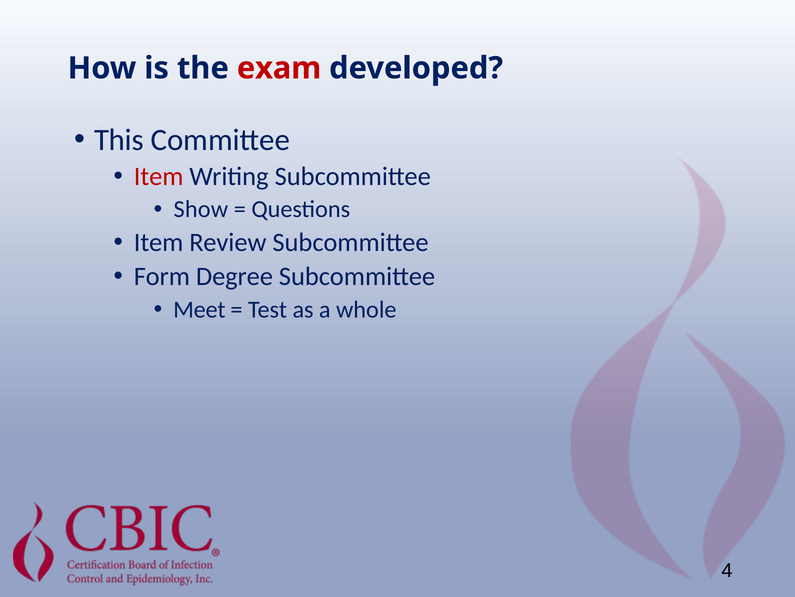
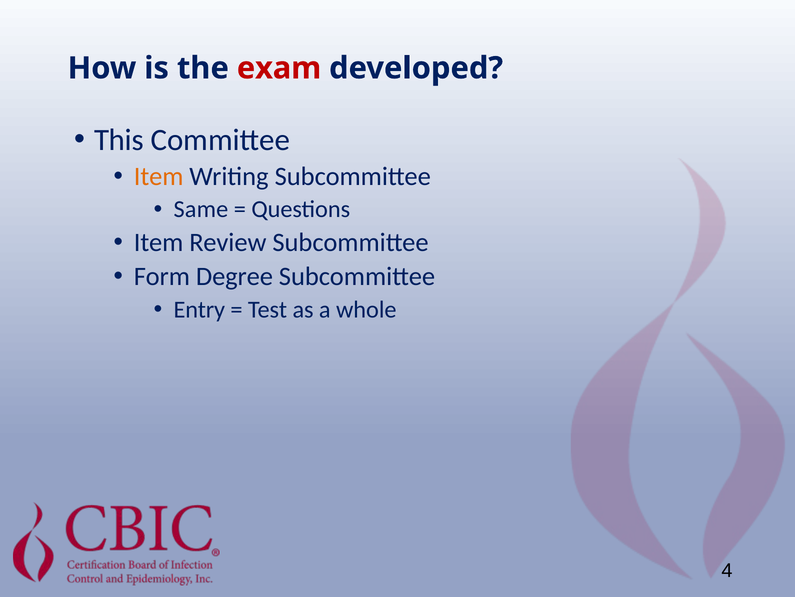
Item colour: red -> orange (159, 176)
Show: Show -> Same (201, 209)
Meet: Meet -> Entry (199, 309)
